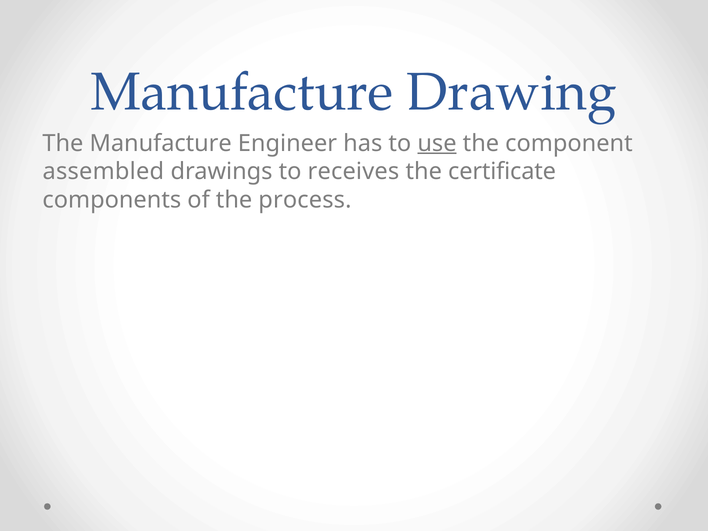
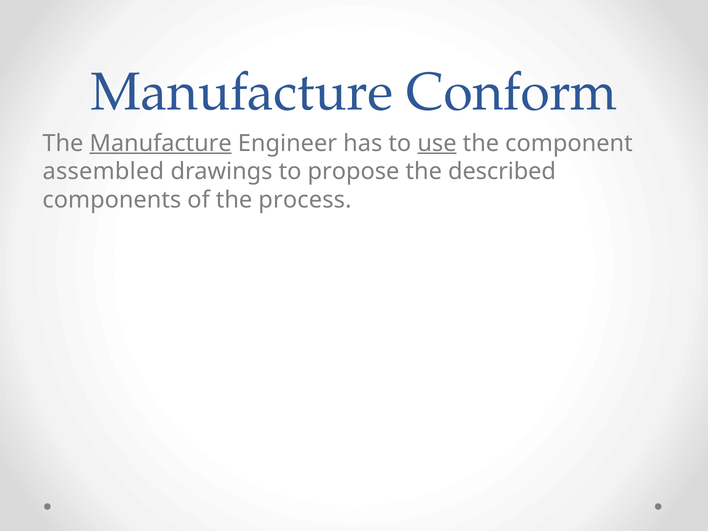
Drawing: Drawing -> Conform (512, 92)
Manufacture underline: none -> present (161, 143)
receives: receives -> propose (354, 172)
certificate: certificate -> described (502, 172)
